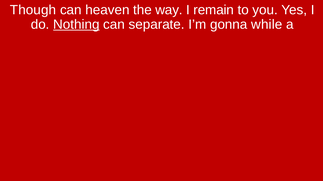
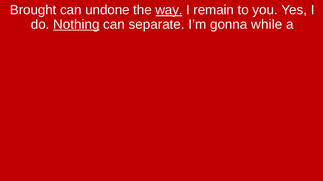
Though: Though -> Brought (33, 10)
heaven: heaven -> undone (108, 10)
way underline: none -> present (169, 10)
